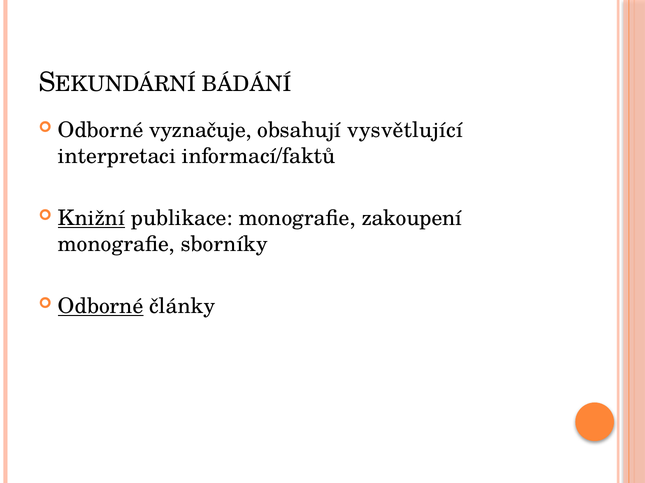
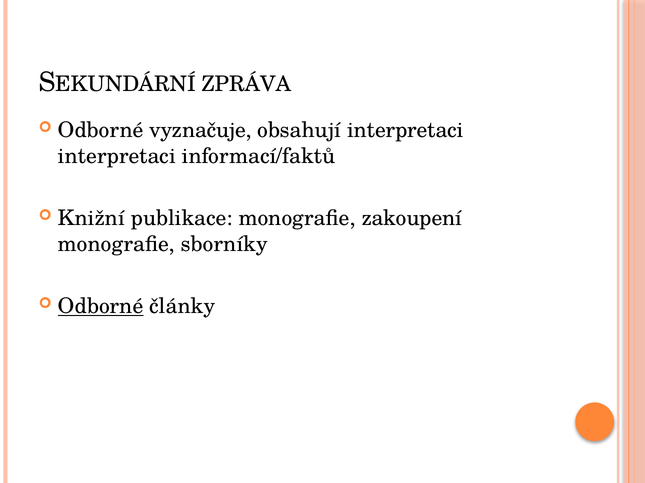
BÁDÁNÍ: BÁDÁNÍ -> ZPRÁVA (247, 84)
obsahují vysvětlující: vysvětlující -> interpretaci (405, 130)
Knižní underline: present -> none (91, 219)
